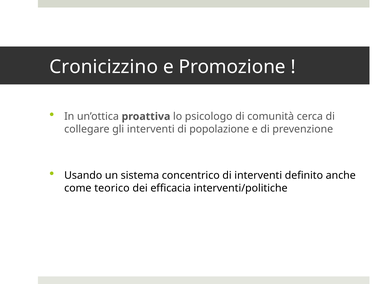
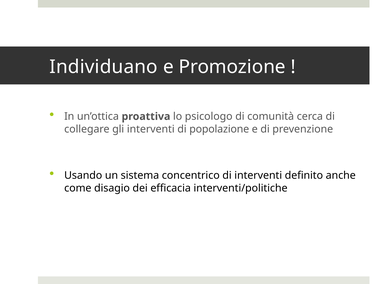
Cronicizzino: Cronicizzino -> Individuano (104, 67)
teorico: teorico -> disagio (112, 188)
